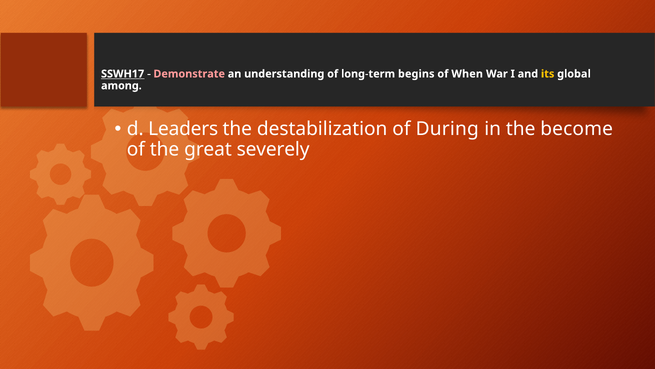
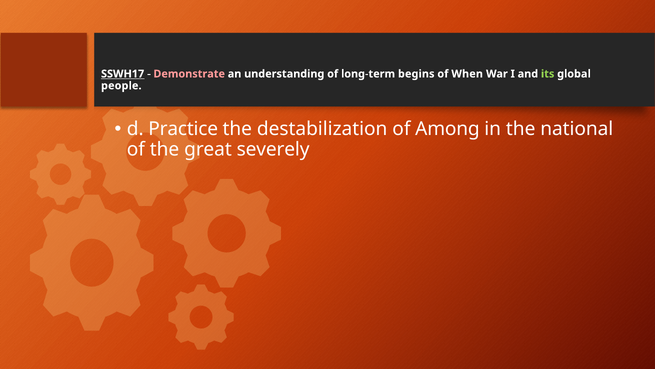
its colour: yellow -> light green (548, 74)
among: among -> people (121, 86)
Leaders: Leaders -> Practice (183, 129)
During: During -> Among (447, 129)
become: become -> national (577, 129)
